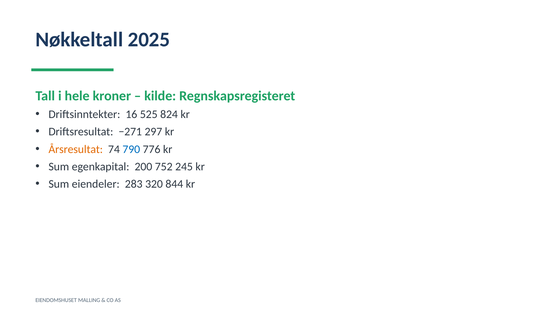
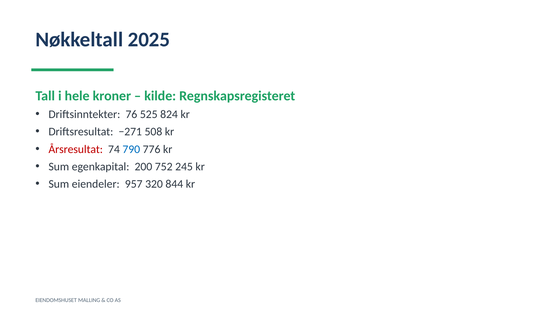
16: 16 -> 76 (131, 115)
297: 297 -> 508 (153, 132)
Årsresultat colour: orange -> red (76, 149)
283: 283 -> 957 (134, 184)
